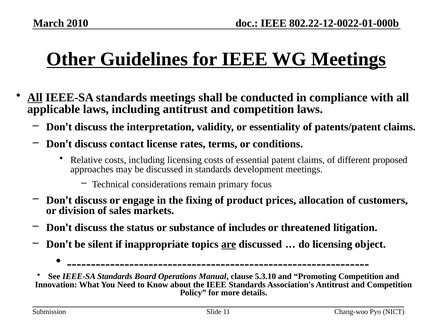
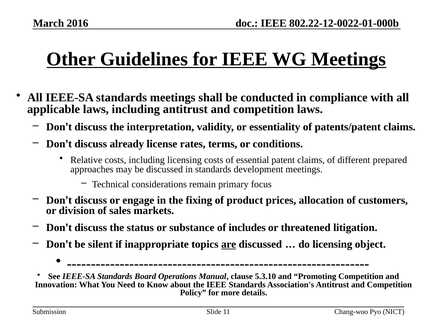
2010: 2010 -> 2016 (78, 23)
All underline: present -> none (35, 97)
contact: contact -> already (127, 144)
proposed: proposed -> prepared (390, 160)
